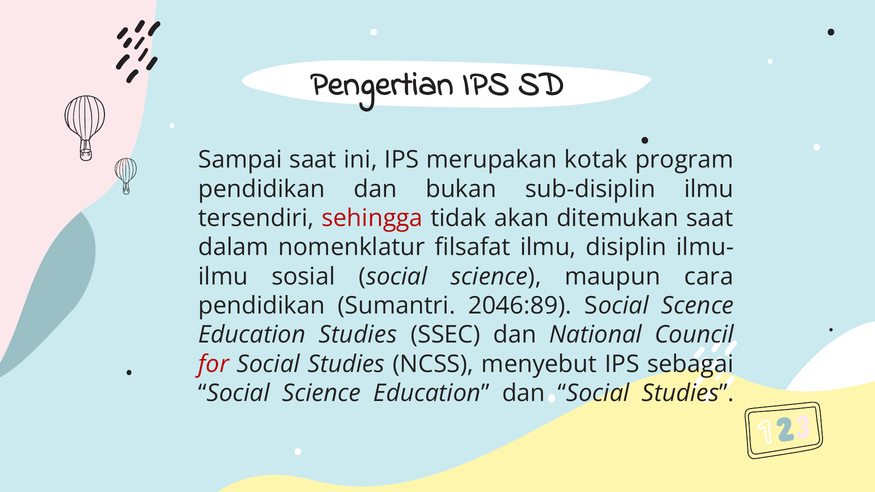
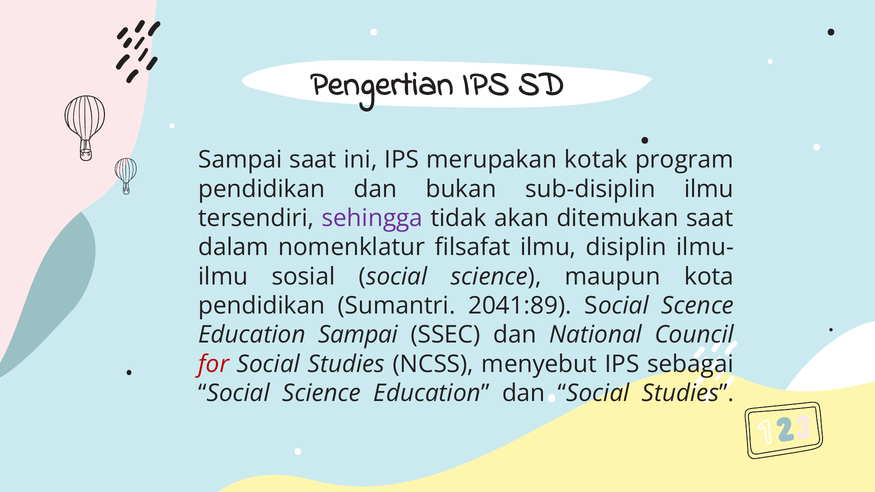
sehingga colour: red -> purple (372, 218)
cara: cara -> kota (709, 277)
2046:89: 2046:89 -> 2041:89 (520, 306)
Education Studies: Studies -> Sampai (358, 335)
